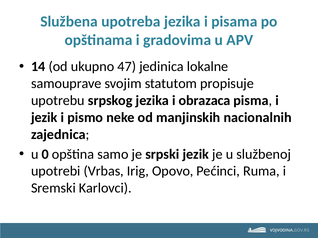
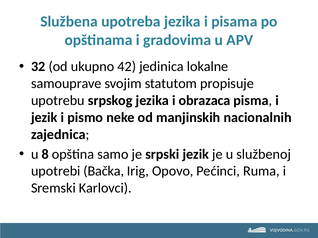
14: 14 -> 32 (38, 67)
47: 47 -> 42 (127, 67)
0: 0 -> 8 (45, 154)
Vrbas: Vrbas -> Bačka (104, 171)
